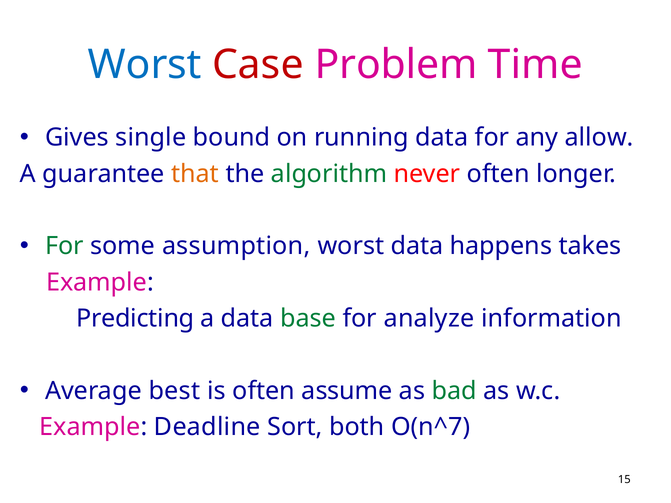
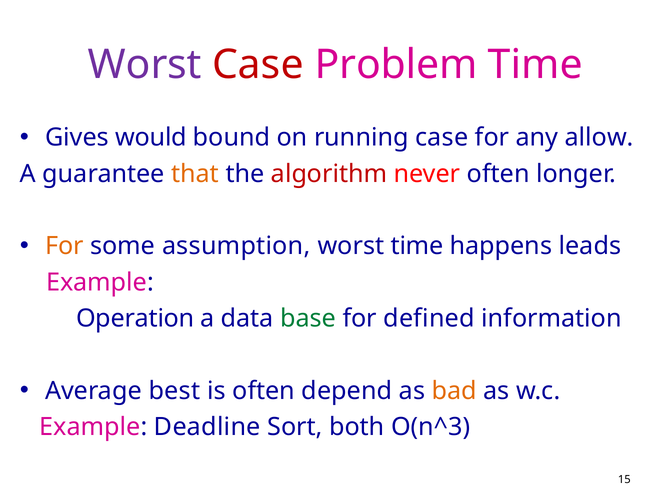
Worst colour: blue -> purple (145, 65)
single: single -> would (151, 138)
running data: data -> case (442, 138)
algorithm colour: green -> red (329, 174)
For colour: green -> orange (64, 246)
worst data: data -> time (417, 246)
takes: takes -> leads (590, 246)
Predicting: Predicting -> Operation (135, 319)
analyze: analyze -> defined (429, 319)
assume: assume -> depend (347, 391)
bad colour: green -> orange (454, 391)
O(n^7: O(n^7 -> O(n^3 (431, 427)
